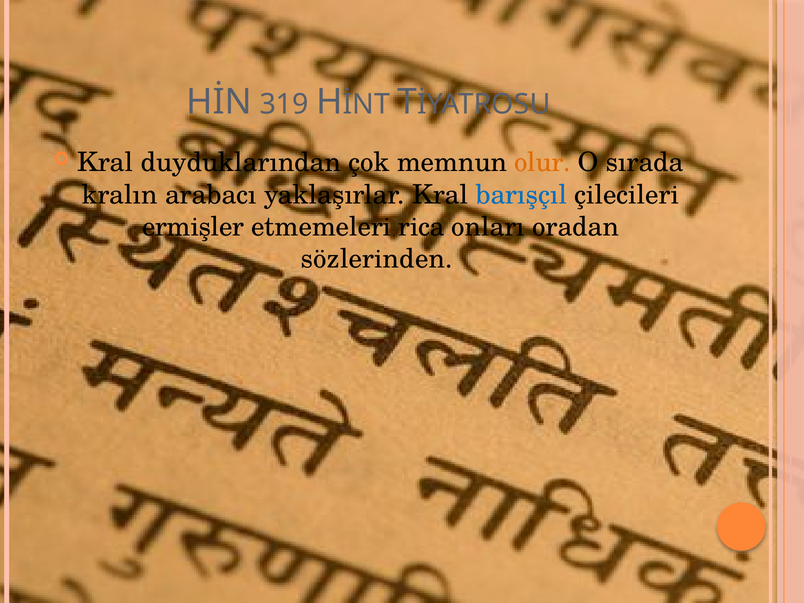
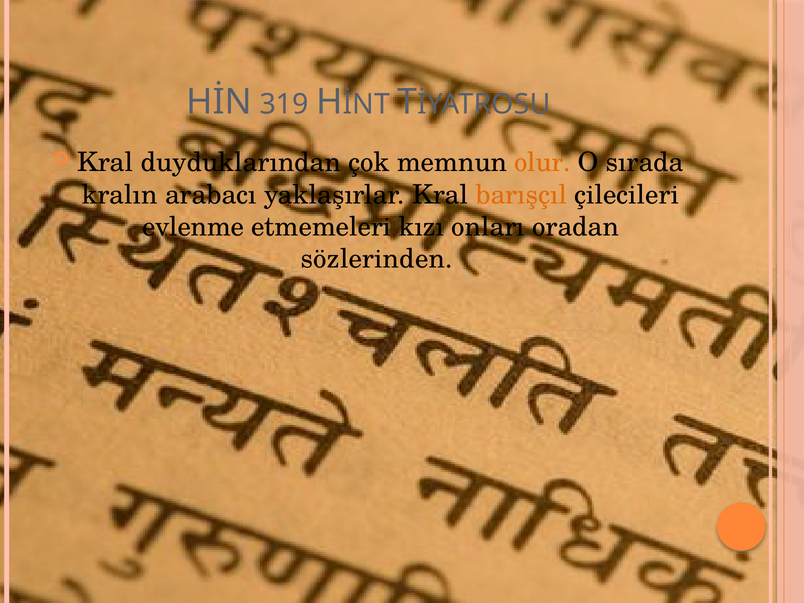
barışçıl colour: blue -> orange (521, 195)
ermişler: ermişler -> evlenme (193, 227)
rica: rica -> kızı (422, 227)
